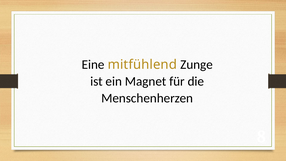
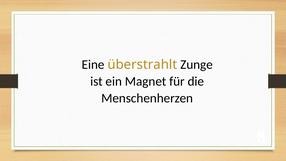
mitfühlend: mitfühlend -> überstrahlt (142, 65)
